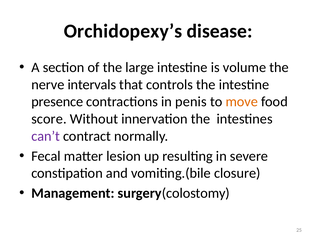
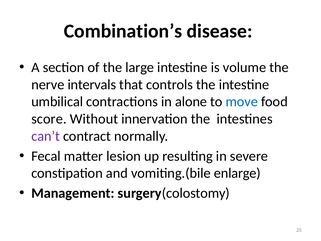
Orchidopexy’s: Orchidopexy’s -> Combination’s (123, 31)
presence: presence -> umbilical (57, 102)
penis: penis -> alone (191, 102)
move colour: orange -> blue (242, 102)
closure: closure -> enlarge (237, 173)
